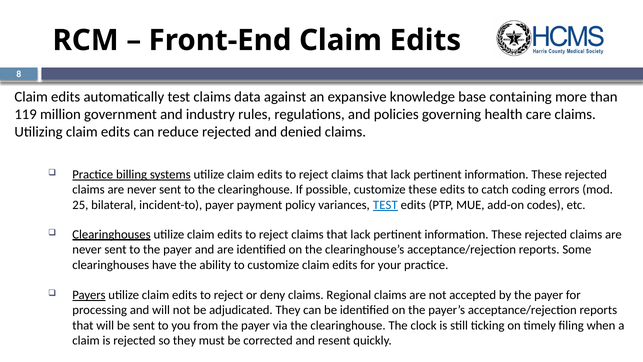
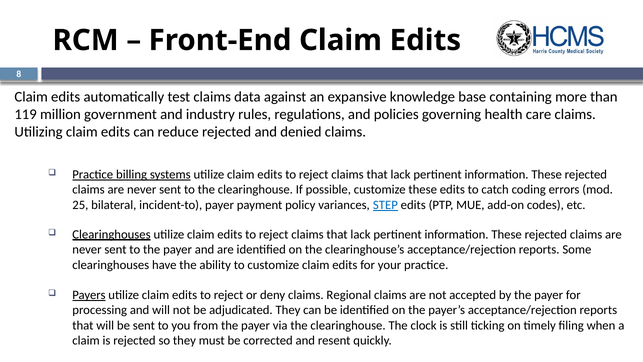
variances TEST: TEST -> STEP (385, 205)
